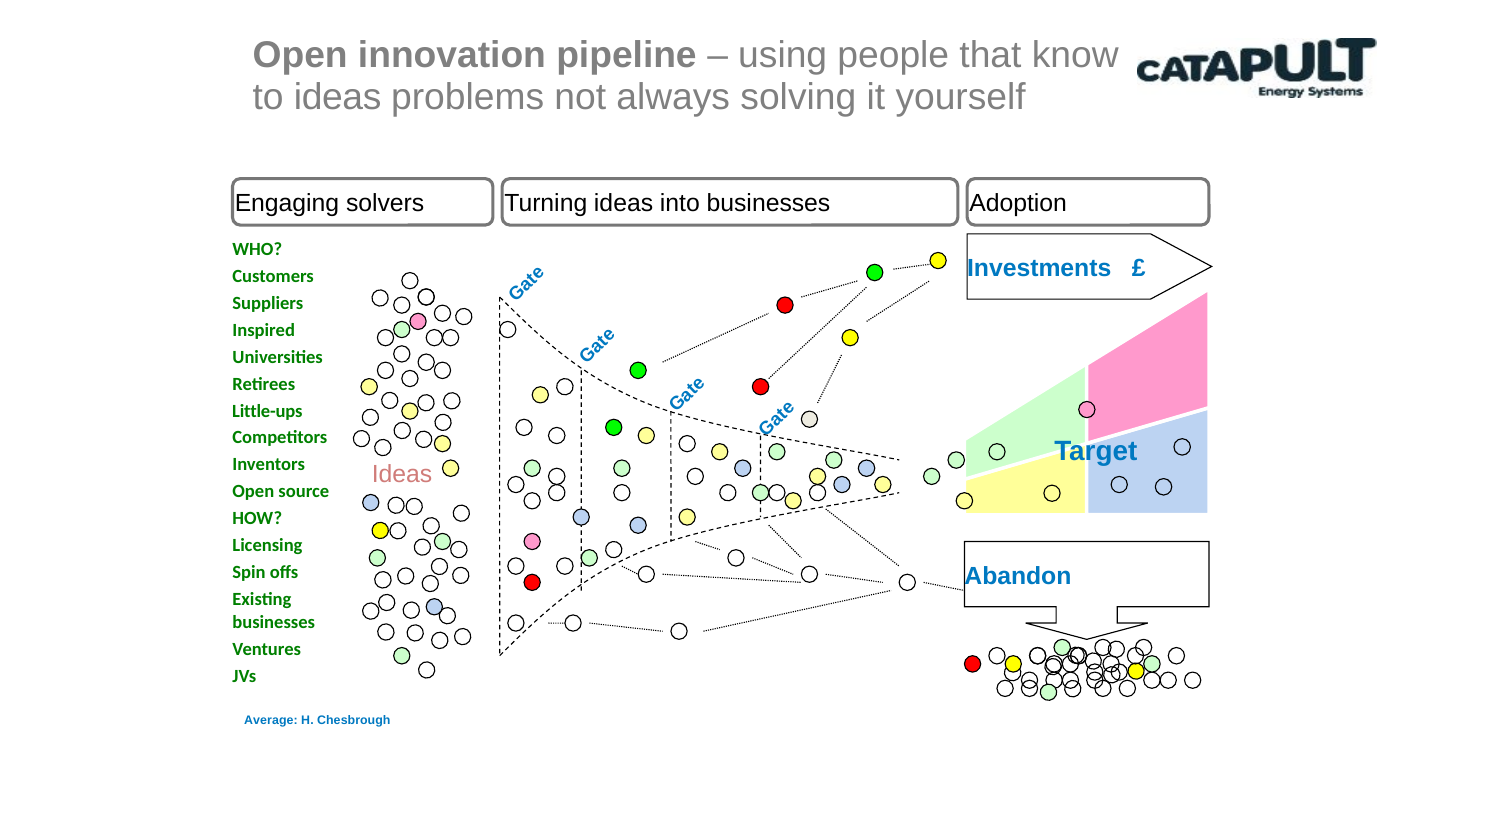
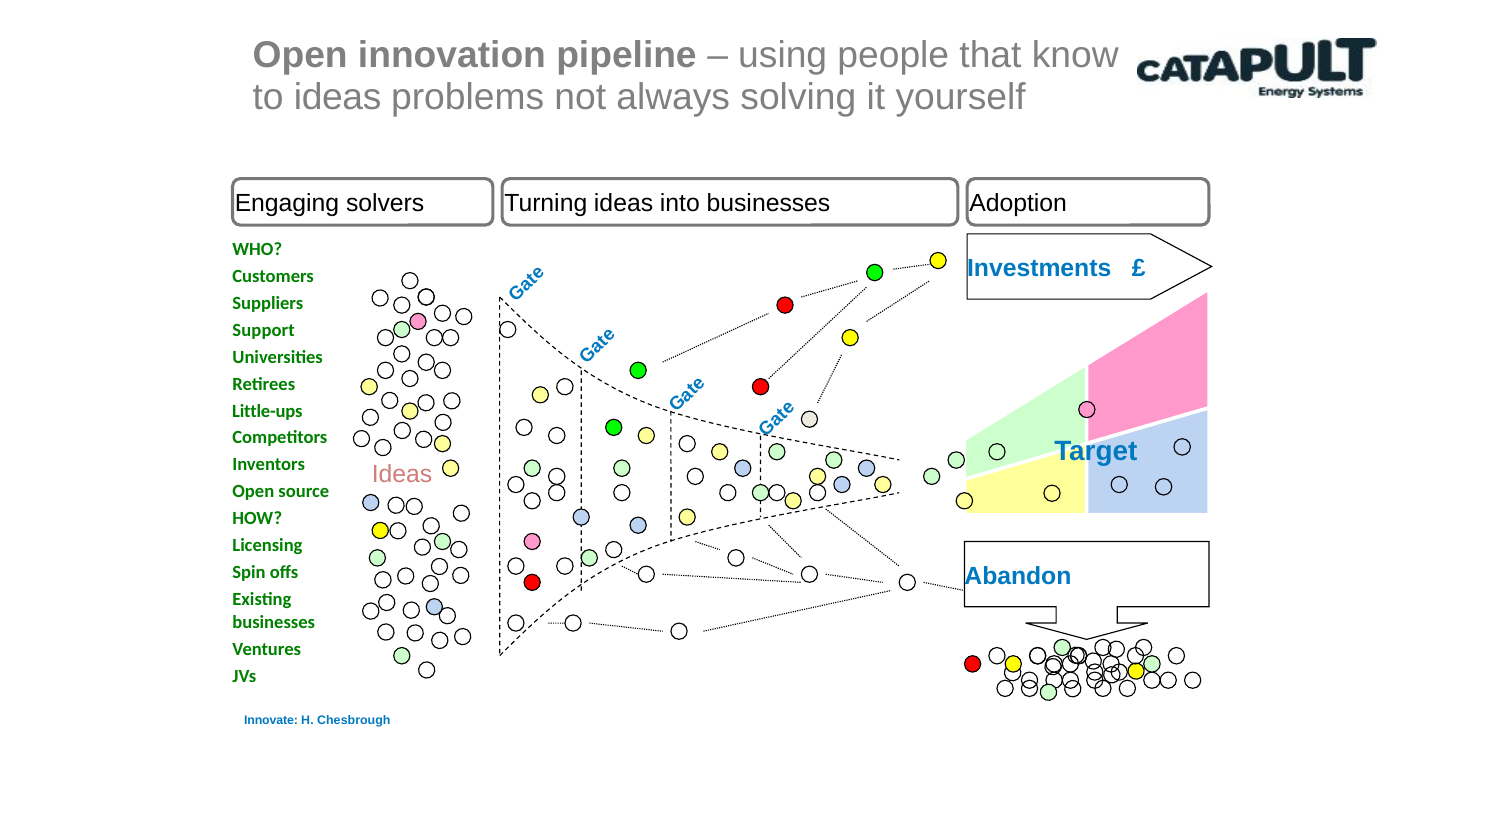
Inspired: Inspired -> Support (264, 330)
Average: Average -> Innovate (271, 721)
